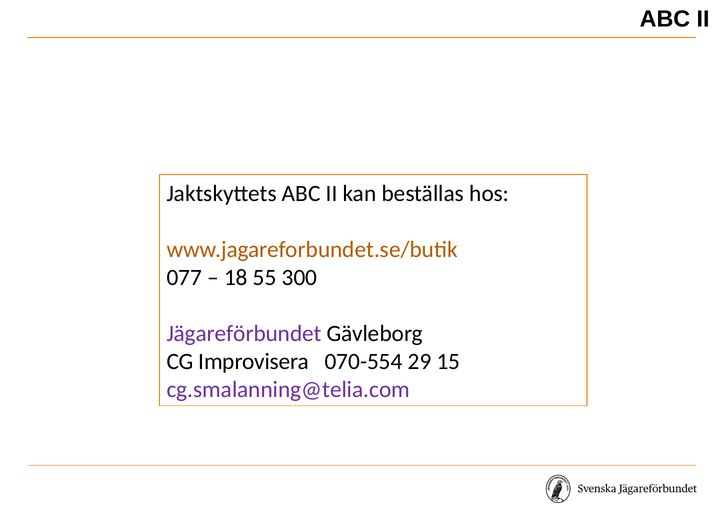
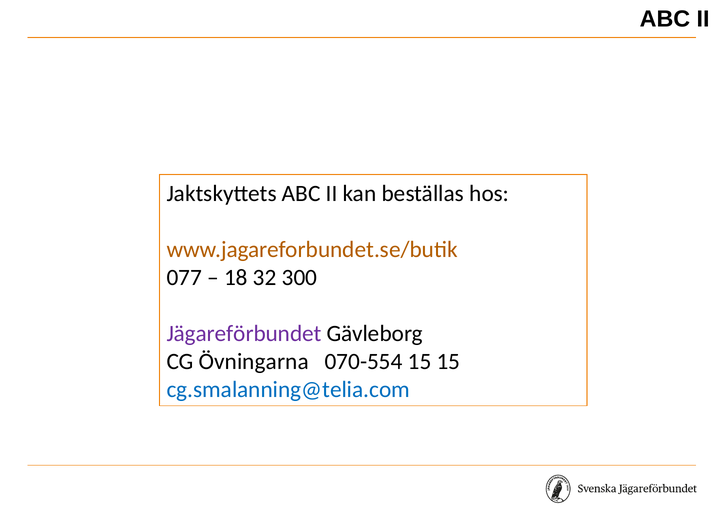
55: 55 -> 32 (265, 278)
Improvisera: Improvisera -> Övningarna (254, 362)
070-554 29: 29 -> 15 (420, 362)
cg.smalanning@telia.com colour: purple -> blue (288, 390)
